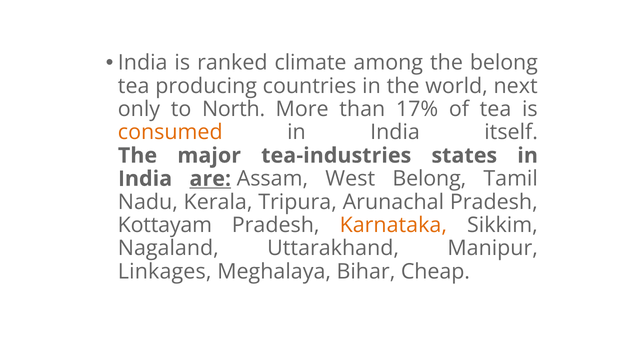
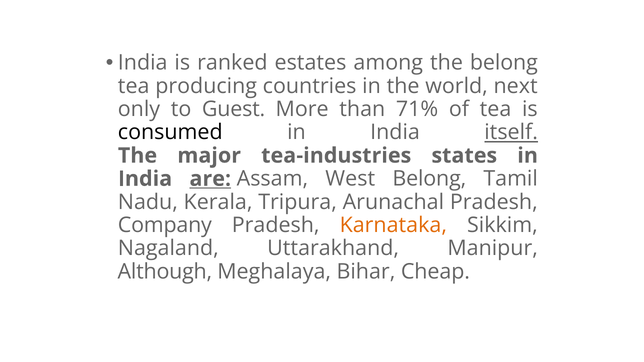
climate: climate -> estates (310, 63)
North: North -> Guest (234, 109)
17%: 17% -> 71% (417, 109)
consumed colour: orange -> black (170, 132)
itself underline: none -> present (511, 132)
Kottayam: Kottayam -> Company (165, 225)
Linkages: Linkages -> Although (165, 272)
